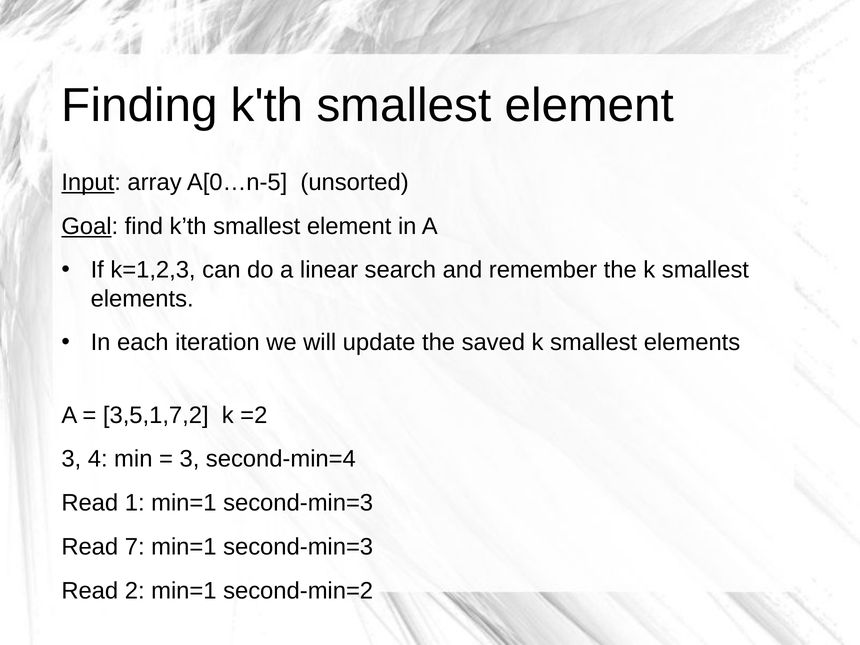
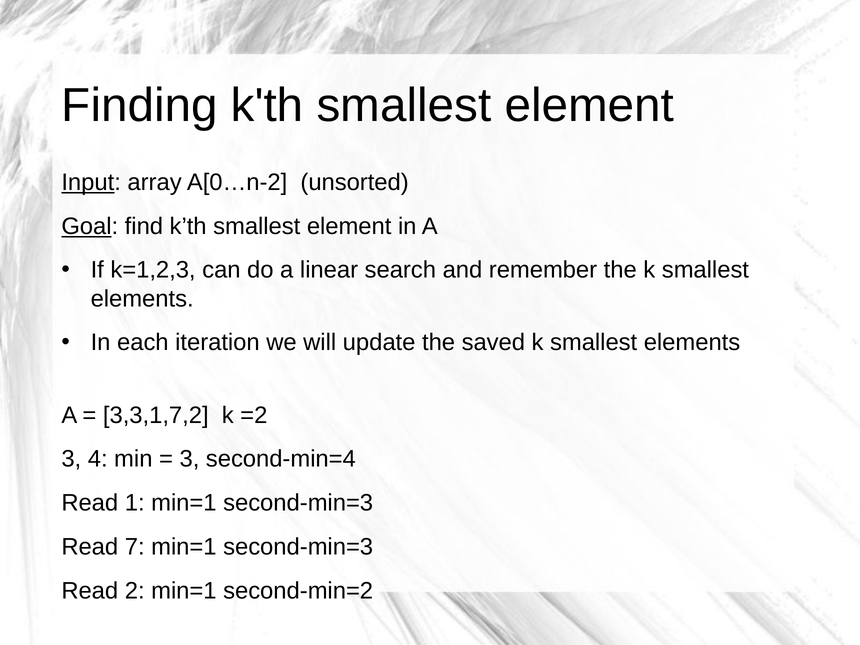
A[0…n-5: A[0…n-5 -> A[0…n-2 (237, 182)
3,5,1,7,2: 3,5,1,7,2 -> 3,3,1,7,2 (156, 415)
